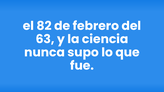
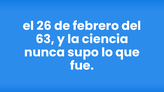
82: 82 -> 26 (44, 26)
